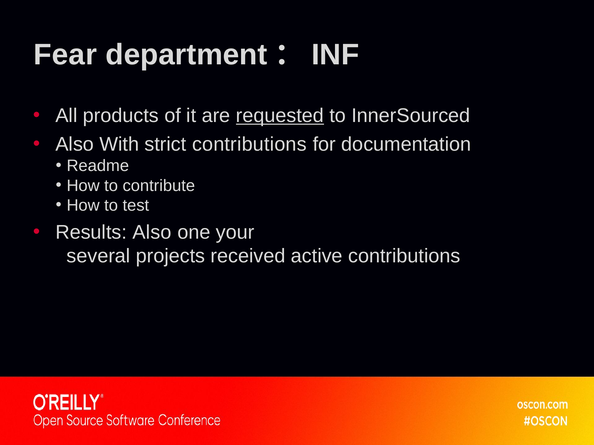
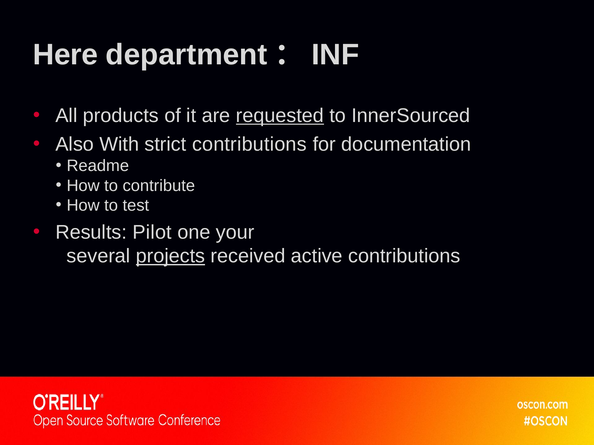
Fear: Fear -> Here (65, 55)
Results Also: Also -> Pilot (152, 233)
projects underline: none -> present (171, 256)
